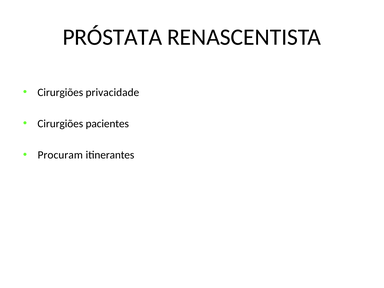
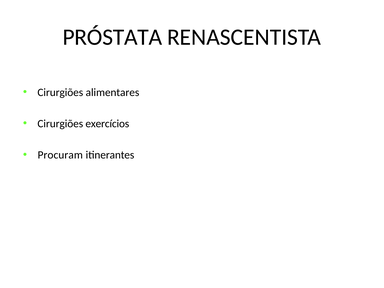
privacidade: privacidade -> alimentares (112, 92)
pacientes: pacientes -> exercícios (107, 124)
